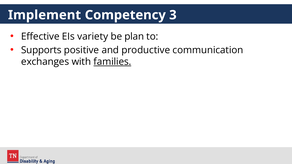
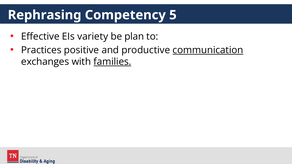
Implement: Implement -> Rephrasing (45, 15)
3: 3 -> 5 (173, 15)
Supports: Supports -> Practices (41, 50)
communication underline: none -> present (208, 50)
